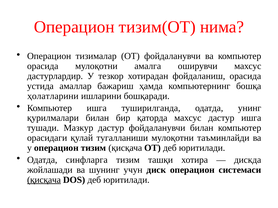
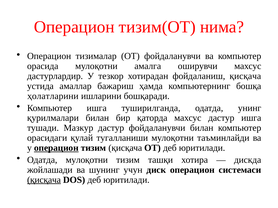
фойдаланиш орасида: орасида -> қисқача (245, 76)
операцион underline: none -> present (56, 148)
Одатда синфларга: синфларга -> мулоқотни (87, 160)
